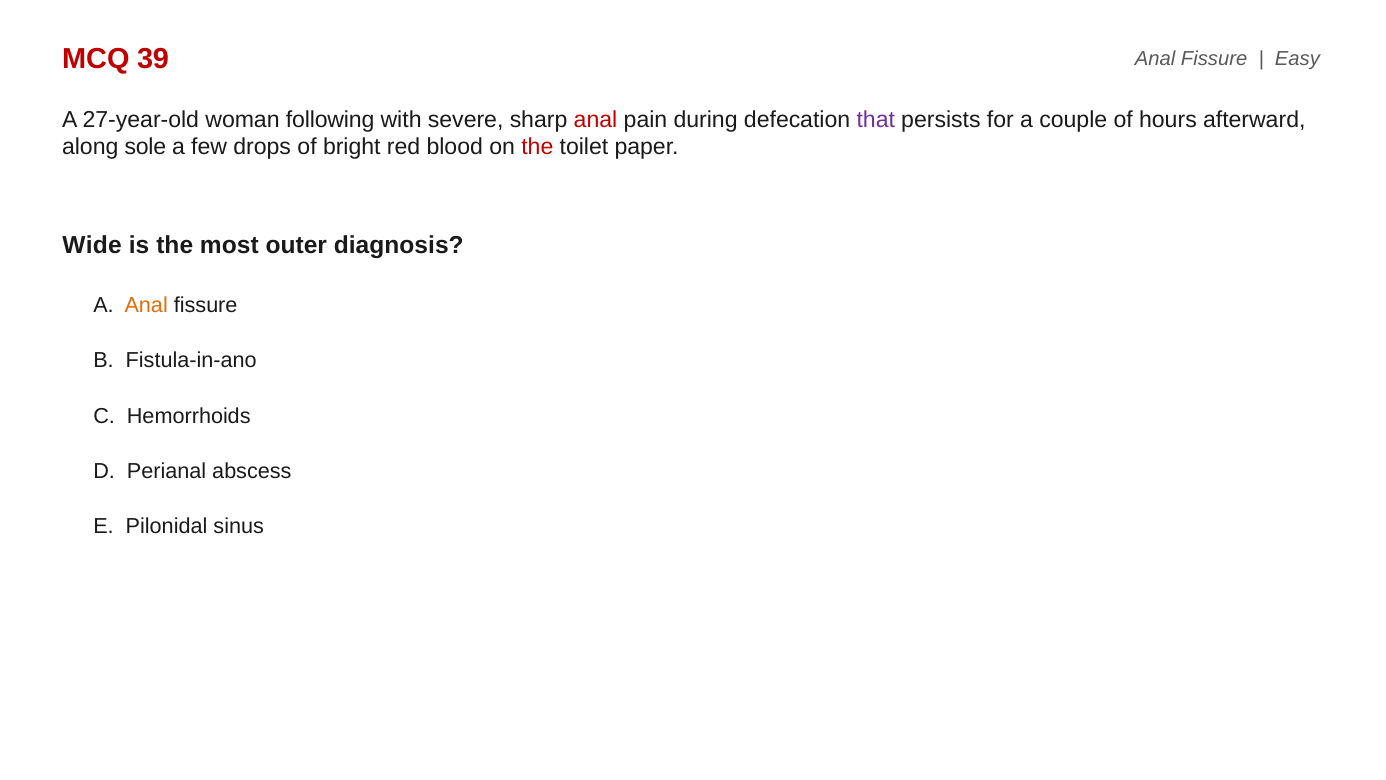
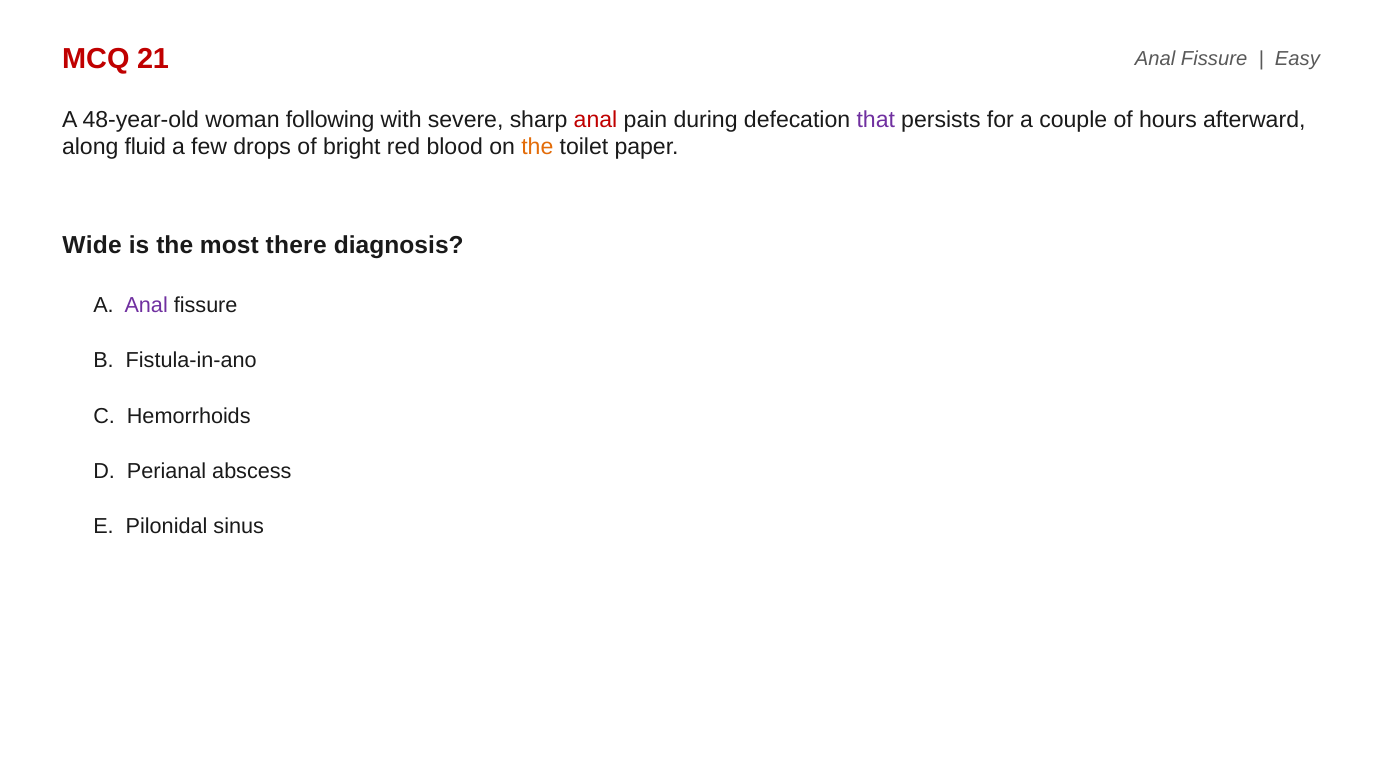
39: 39 -> 21 (153, 59)
27-year-old: 27-year-old -> 48-year-old (141, 119)
sole: sole -> fluid (145, 147)
the colour: red -> orange (537, 147)
outer: outer -> there (296, 245)
Anal colour: orange -> purple (146, 305)
